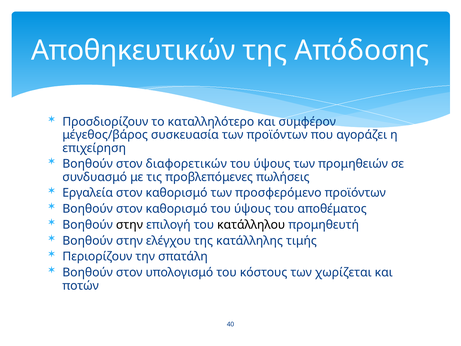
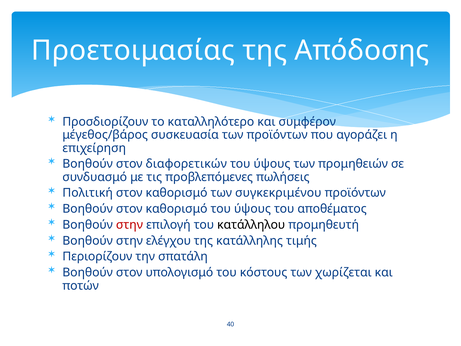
Αποθηκευτικών: Αποθηκευτικών -> Προετοιμασίας (133, 51)
Εργαλεία: Εργαλεία -> Πολιτική (88, 193)
προσφερόμενο: προσφερόμενο -> συγκεκριμένου (278, 193)
στην colour: black -> red (129, 225)
